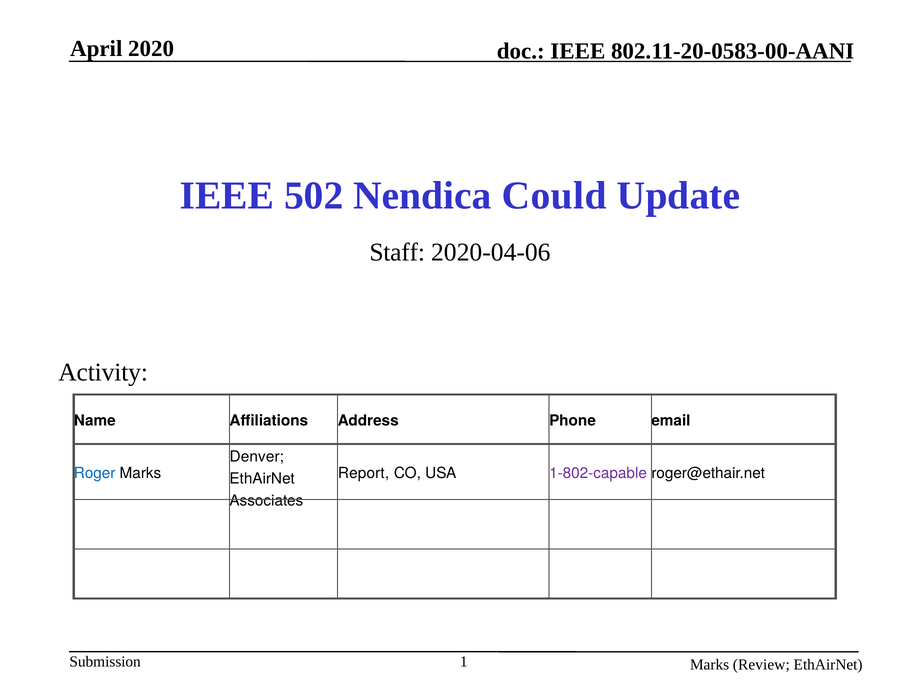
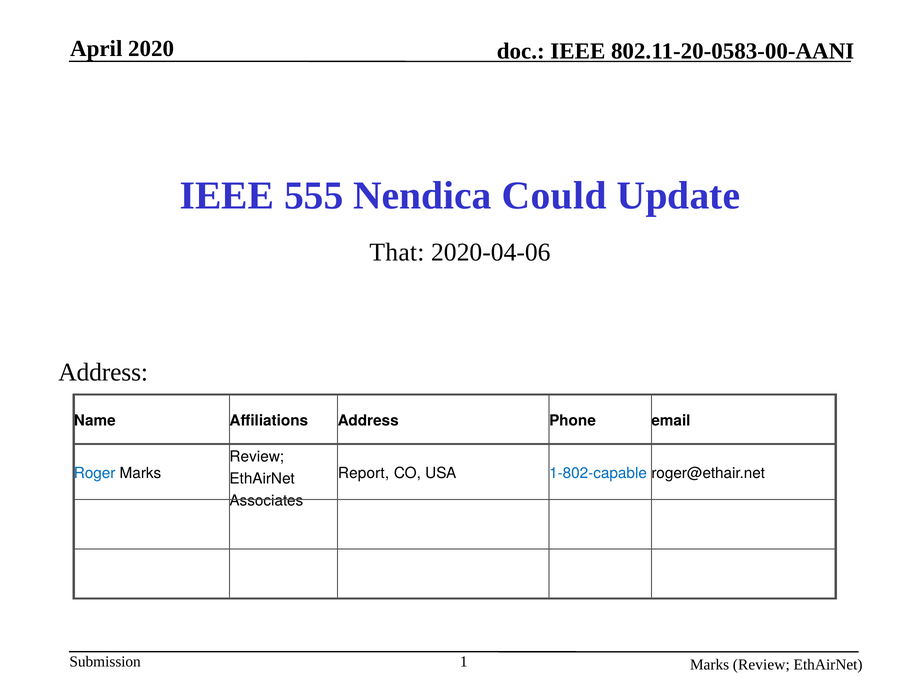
502: 502 -> 555 (314, 196)
Staff: Staff -> That (397, 252)
Activity: Activity -> Address (103, 372)
Denver: Denver -> Review (257, 457)
1-802-capable colour: purple -> blue (598, 473)
